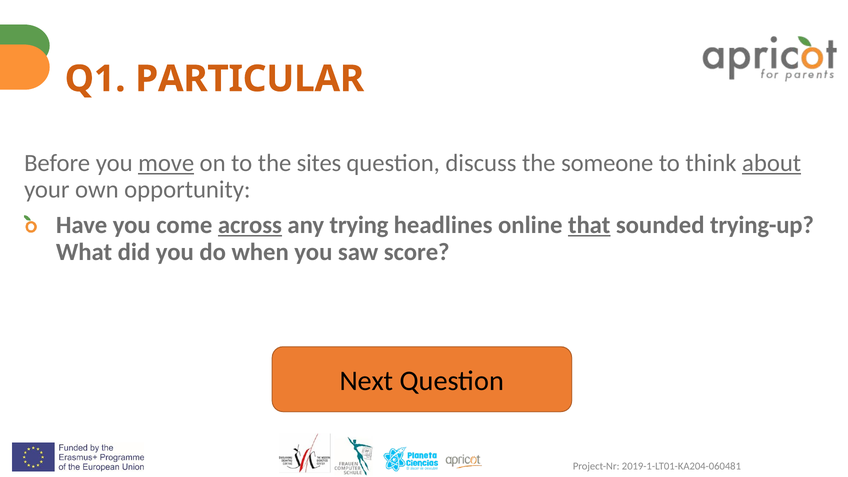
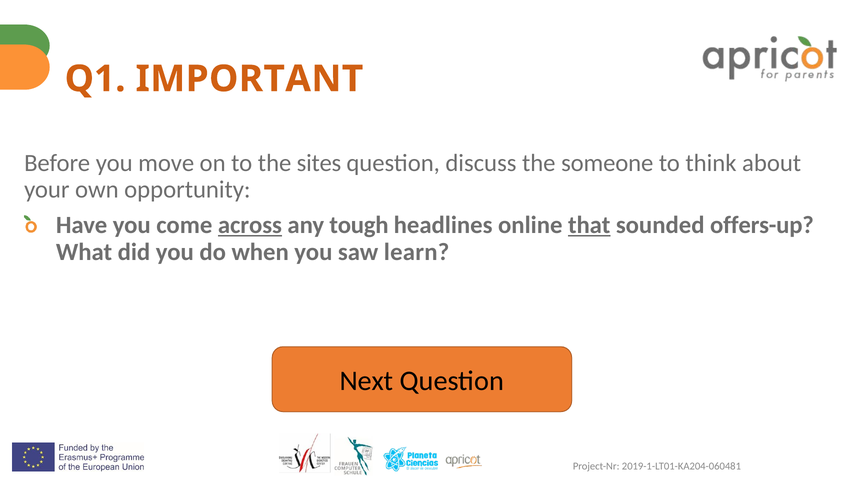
PARTICULAR: PARTICULAR -> IMPORTANT (249, 79)
move underline: present -> none (166, 163)
about underline: present -> none (772, 163)
trying: trying -> tough (359, 225)
trying-up: trying-up -> offers-up (762, 225)
score: score -> learn (417, 252)
